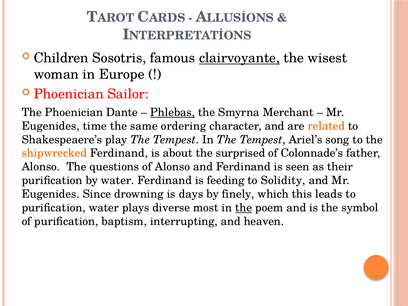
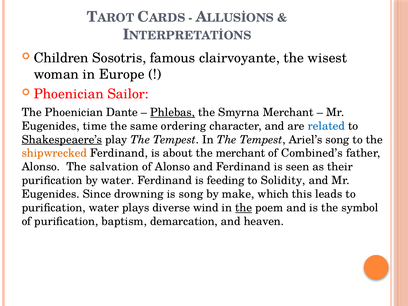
clairvoyante underline: present -> none (239, 58)
related colour: orange -> blue (326, 126)
Shakespeaere’s underline: none -> present (62, 140)
the surprised: surprised -> merchant (241, 153)
Colonnade’s: Colonnade’s -> Combined’s (312, 153)
questions: questions -> salvation (114, 167)
is days: days -> song (191, 194)
finely: finely -> make (238, 194)
most: most -> wind (206, 208)
interrupting: interrupting -> demarcation (184, 221)
